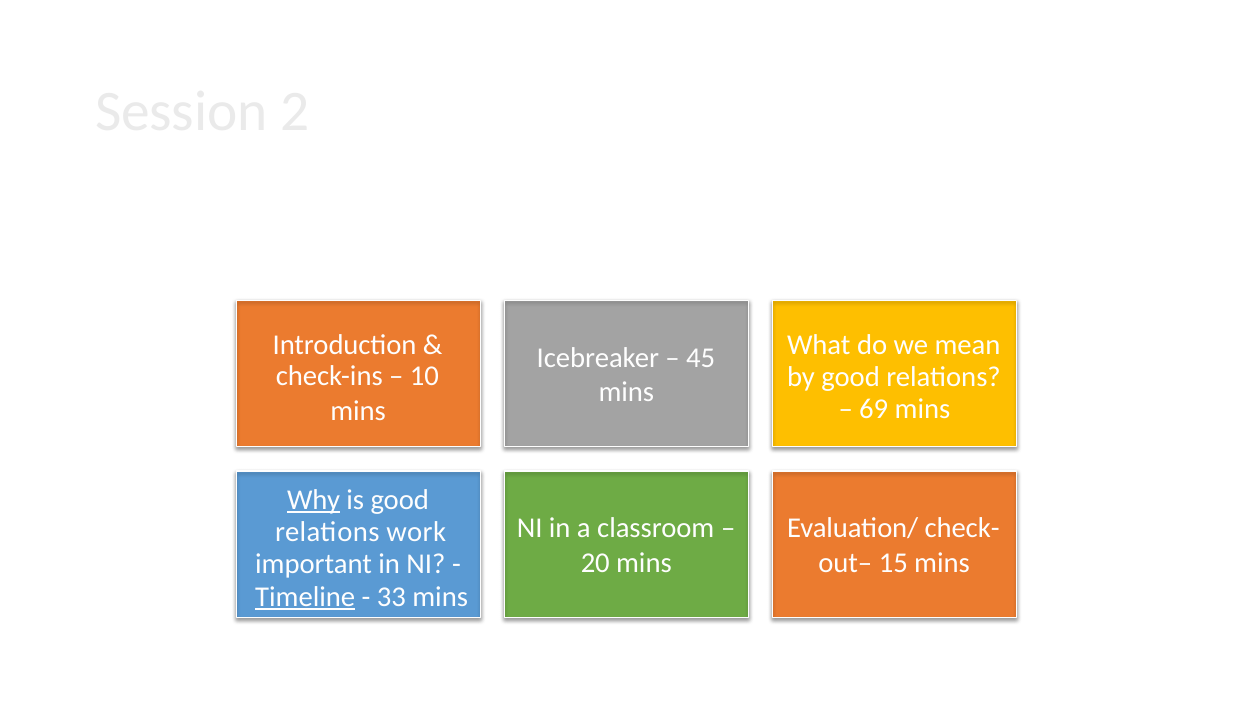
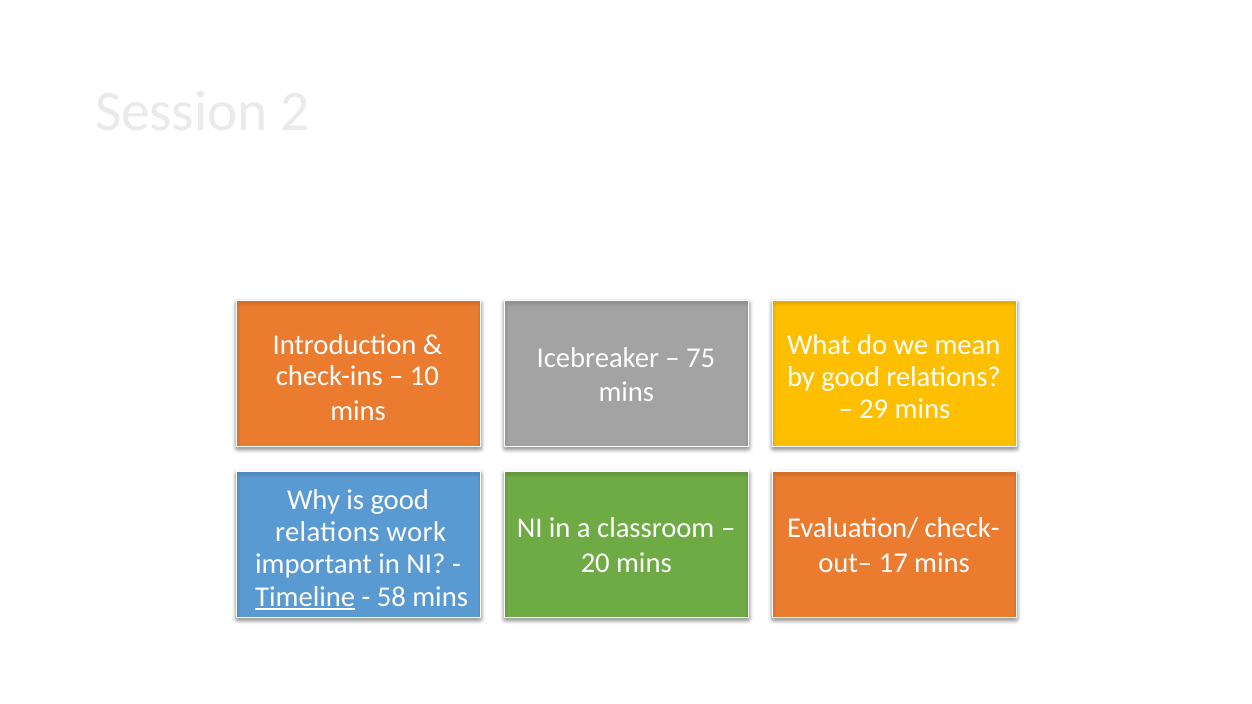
45: 45 -> 75 (701, 358)
69: 69 -> 29 (874, 410)
Why underline: present -> none (314, 500)
15: 15 -> 17 (893, 563)
33: 33 -> 58 (391, 597)
